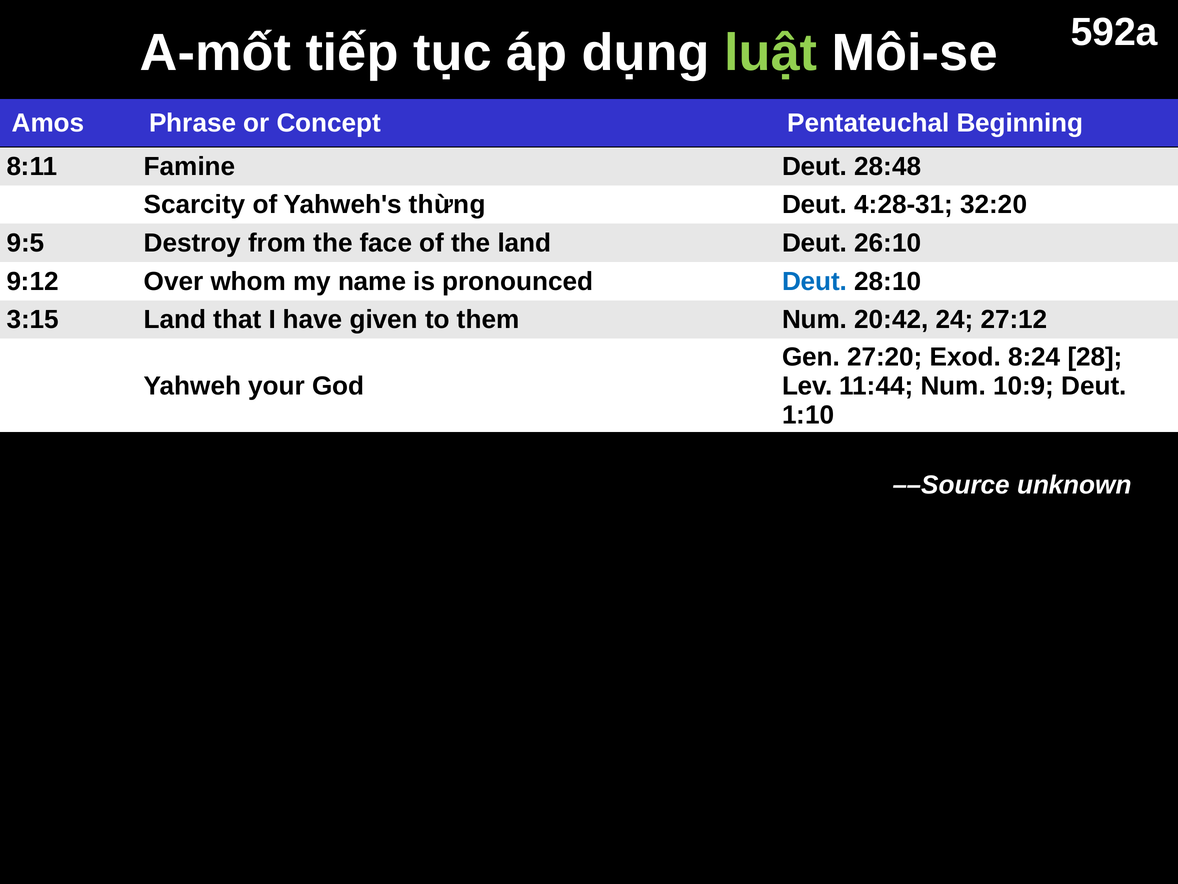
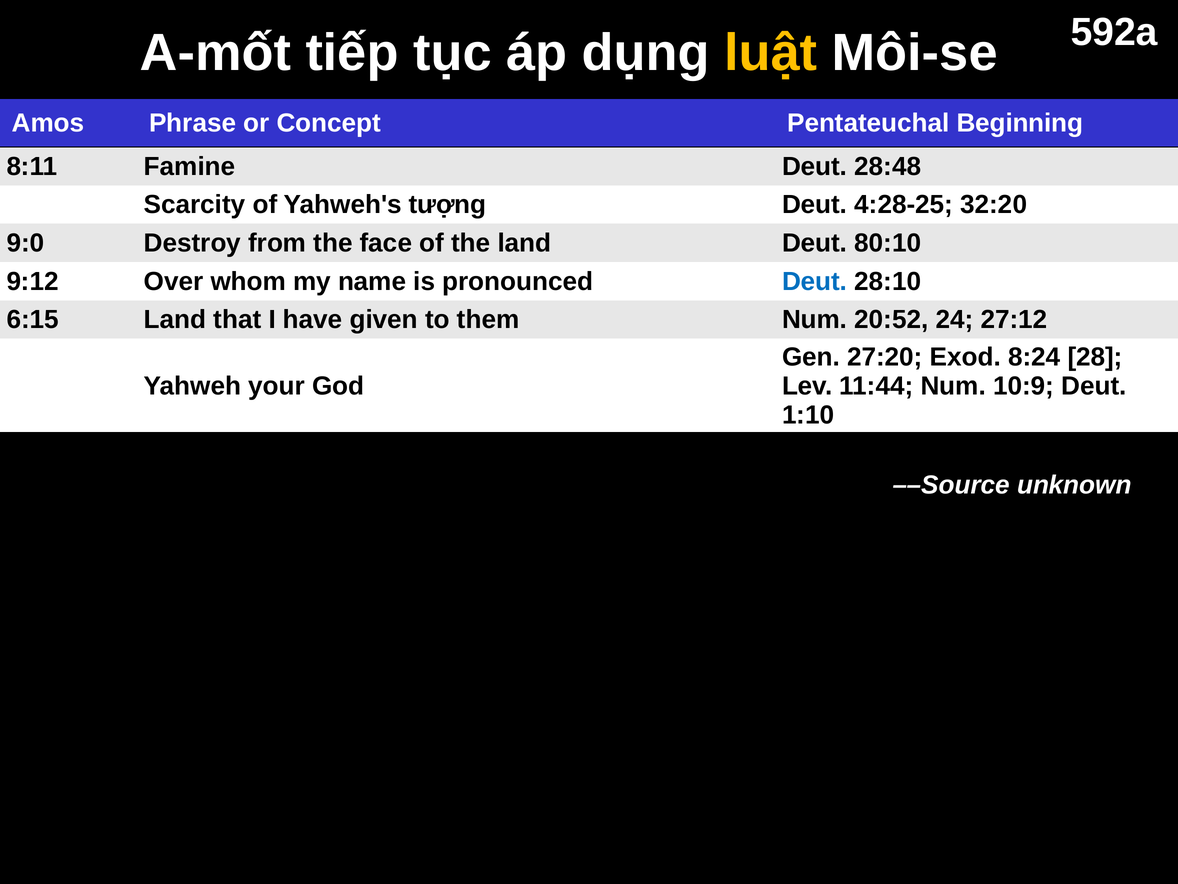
luật colour: light green -> yellow (771, 53)
thừng: thừng -> tượng (448, 205)
4:28-31: 4:28-31 -> 4:28-25 (904, 205)
9:5: 9:5 -> 9:0 (25, 243)
26:10: 26:10 -> 80:10 (888, 243)
3:15: 3:15 -> 6:15 (33, 320)
20:42: 20:42 -> 20:52 (891, 320)
